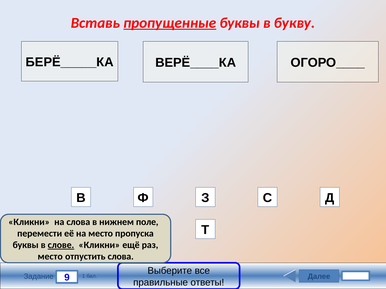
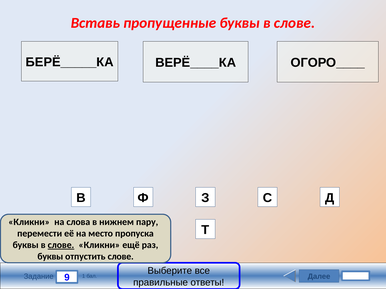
пропущенные underline: present -> none (170, 23)
букву: букву -> слове (294, 23)
поле: поле -> пару (147, 222)
место: место -> буквы (50, 257)
отпустить слова: слова -> слове (121, 257)
